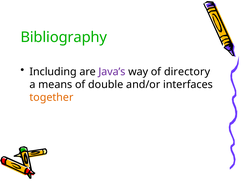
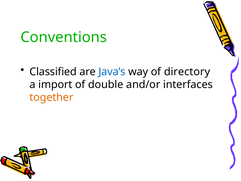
Bibliography: Bibliography -> Conventions (64, 37)
Including: Including -> Classified (53, 72)
Java’s colour: purple -> blue (112, 72)
means: means -> import (55, 84)
